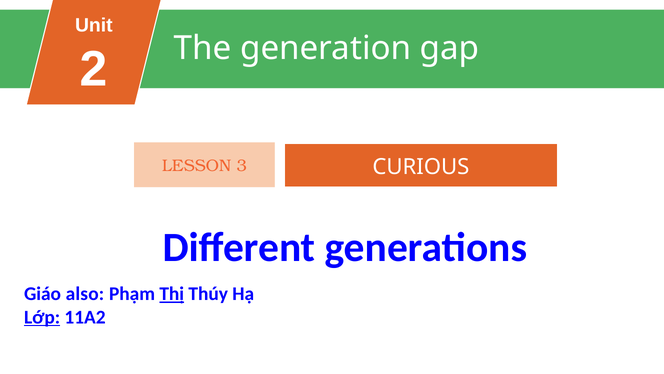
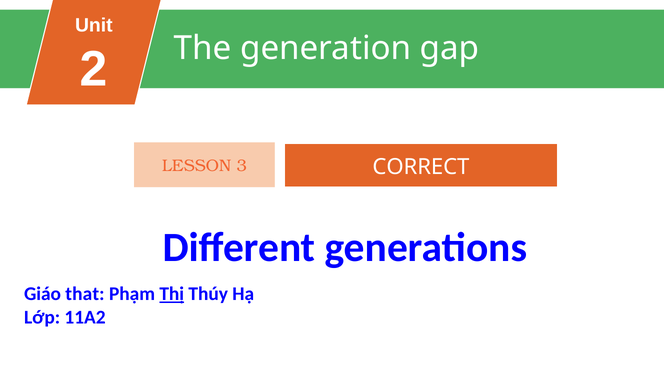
CURIOUS: CURIOUS -> CORRECT (421, 167)
also: also -> that (85, 294)
Lớp underline: present -> none (42, 317)
